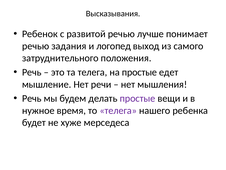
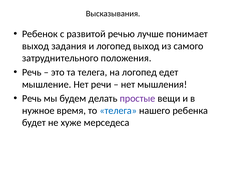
речью: речью -> выход (36, 46)
на простые: простые -> логопед (139, 72)
телега colour: purple -> blue (118, 110)
